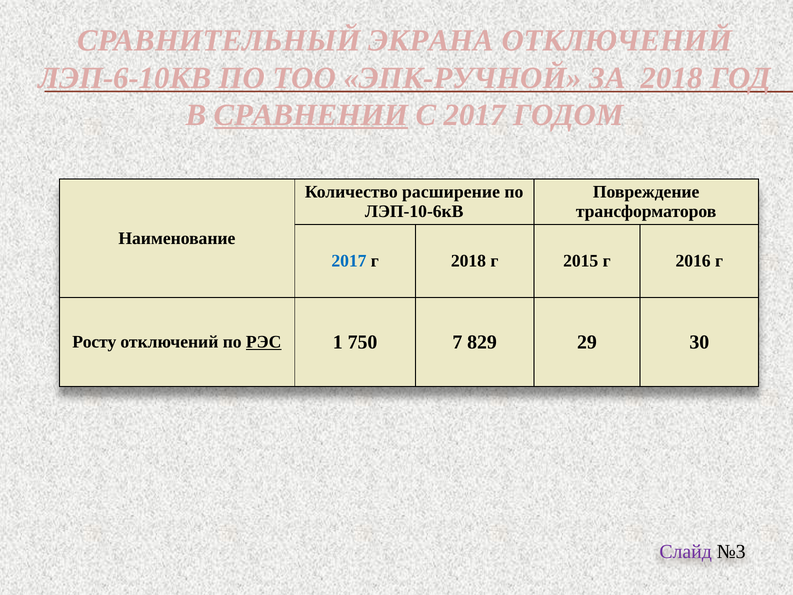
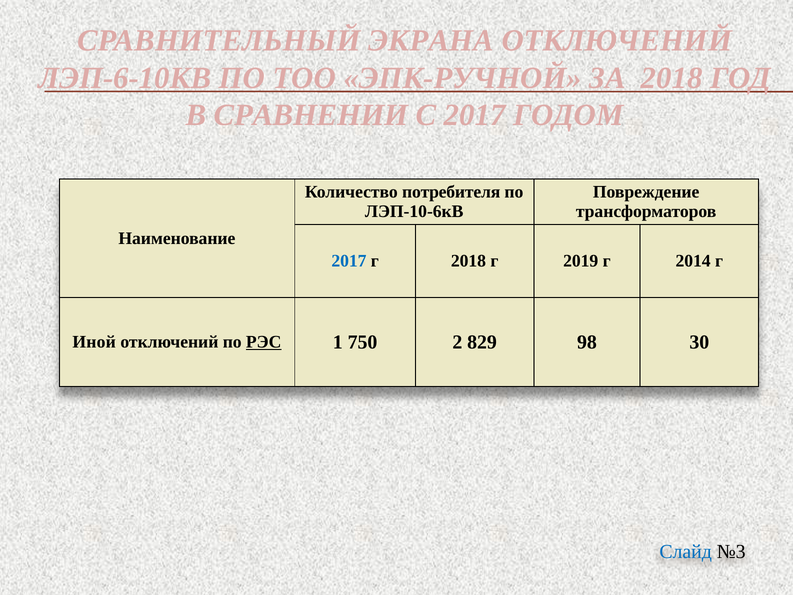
СРАВНЕНИИ underline: present -> none (311, 115)
расширение: расширение -> потребителя (451, 192)
2015: 2015 -> 2019 (581, 261)
2016: 2016 -> 2014 (693, 261)
Росту: Росту -> Иной (94, 342)
7: 7 -> 2 (457, 342)
29: 29 -> 98 (587, 342)
Слайд colour: purple -> blue (686, 552)
